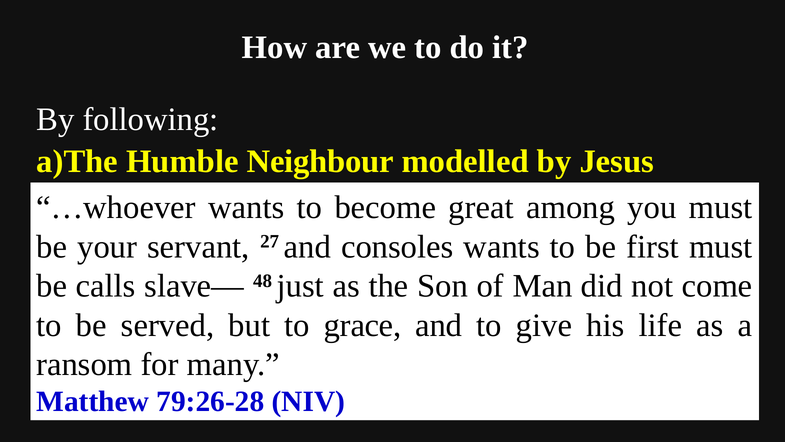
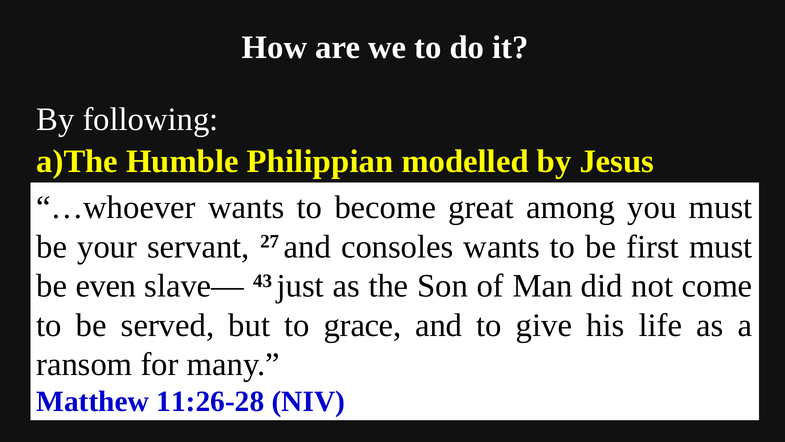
Neighbour: Neighbour -> Philippian (320, 161)
calls: calls -> even (106, 286)
48: 48 -> 43 (263, 280)
79:26-28: 79:26-28 -> 11:26-28 (210, 401)
